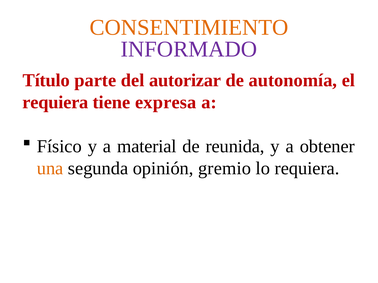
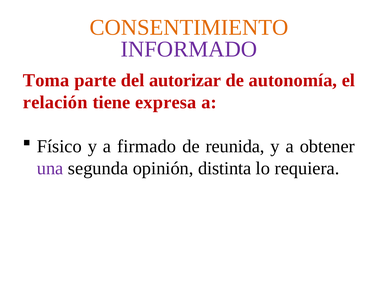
Título: Título -> Toma (46, 80)
requiera: requiera -> relación (55, 102)
material: material -> firmado (147, 147)
una colour: orange -> purple (50, 169)
gremio: gremio -> distinta (225, 169)
